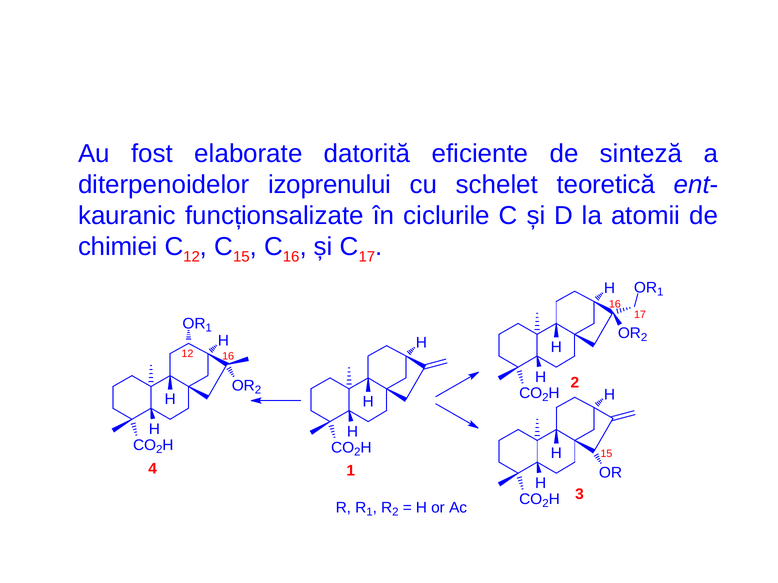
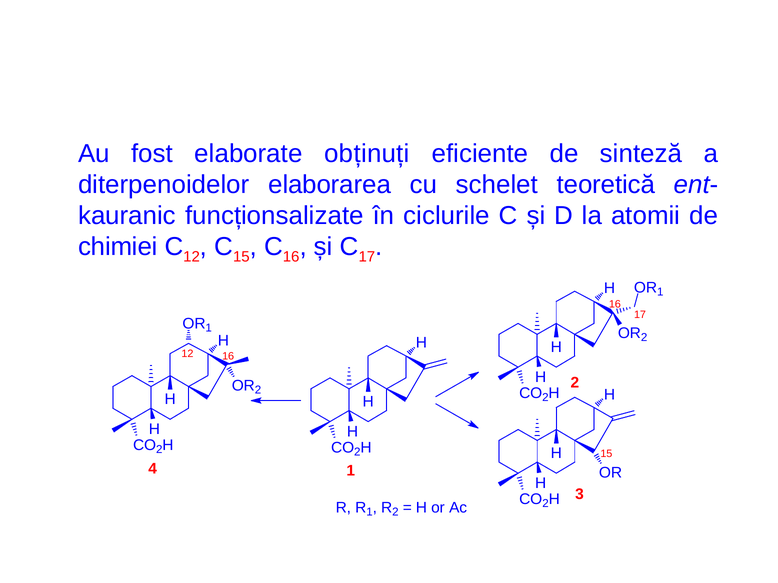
datorită: datorită -> obținuți (367, 154)
izoprenului: izoprenului -> elaborarea (330, 185)
